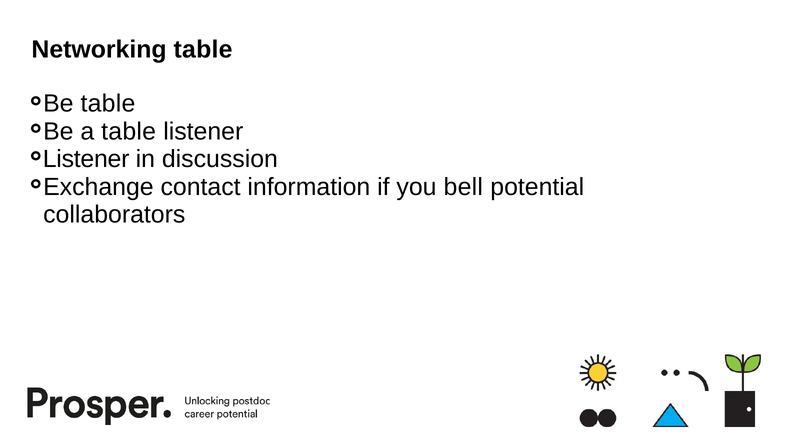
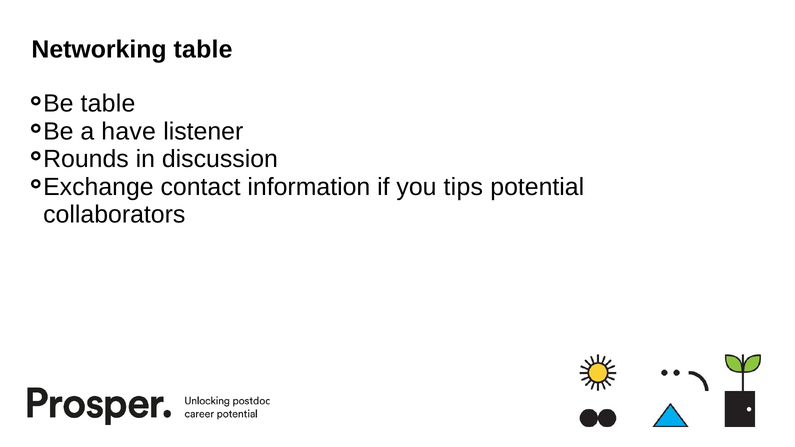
a table: table -> have (129, 131)
Listener: Listener -> Rounds (86, 159)
bell: bell -> tips (463, 187)
